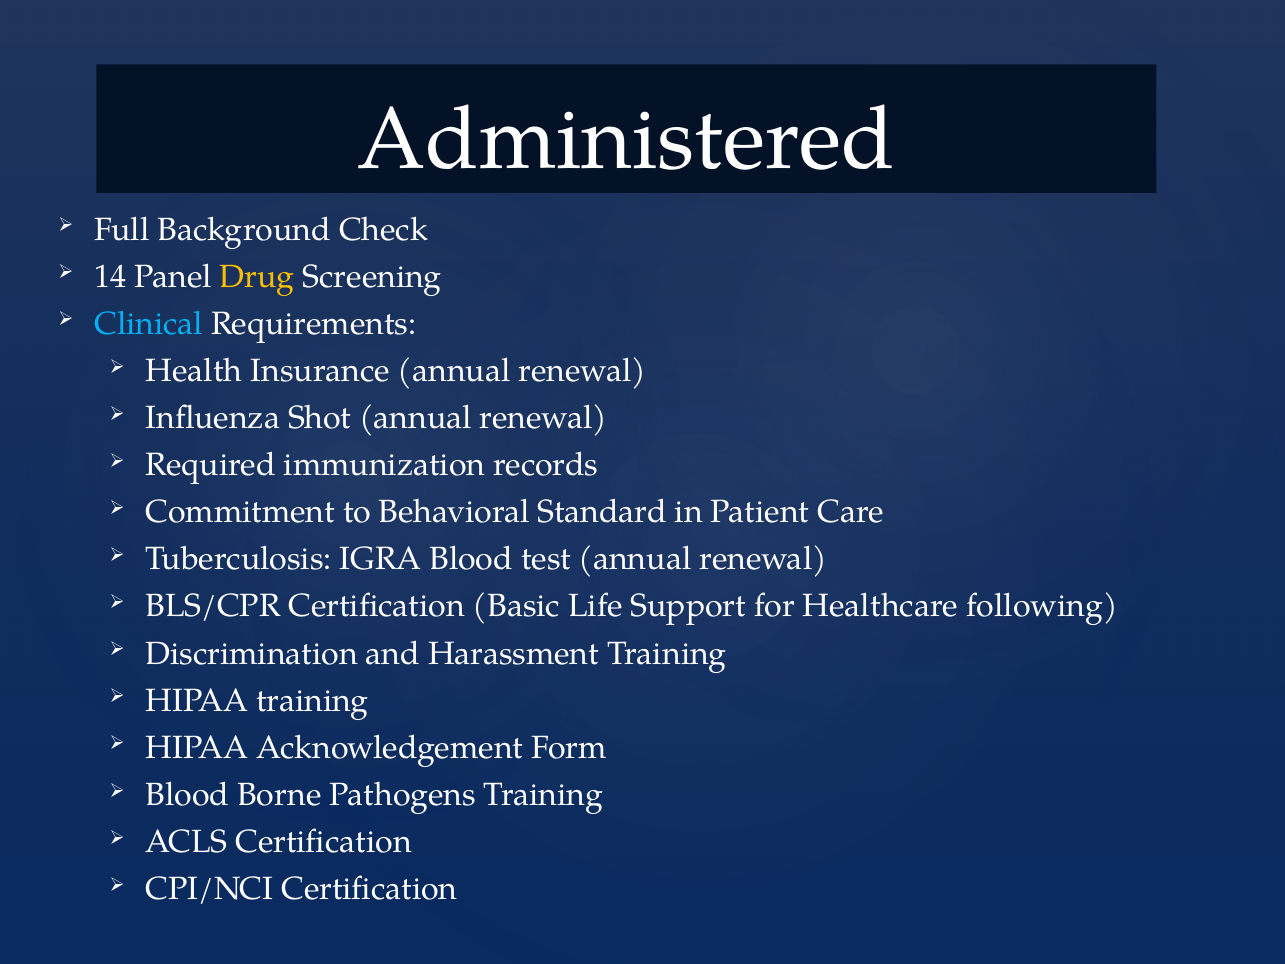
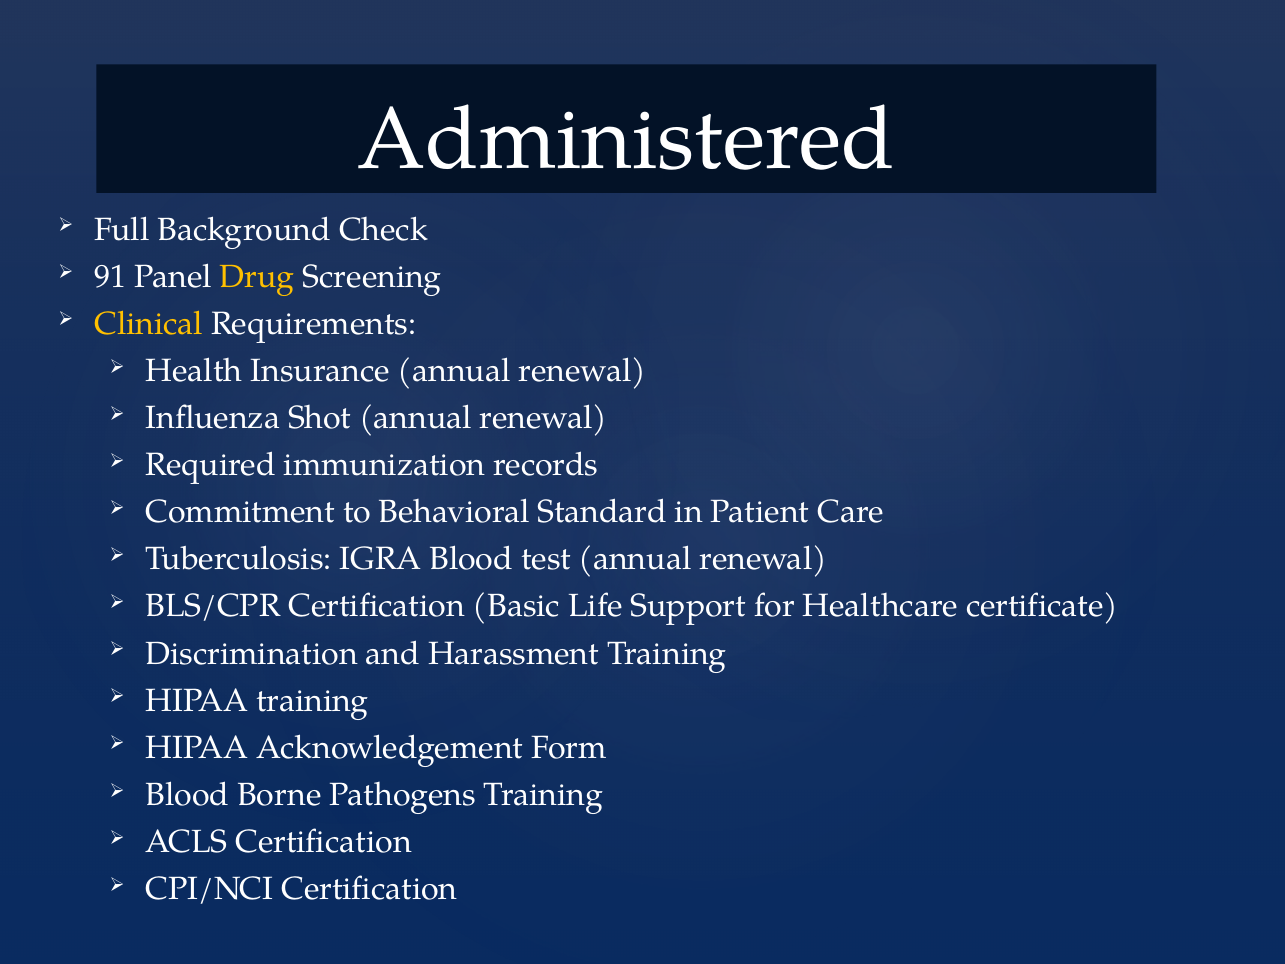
14: 14 -> 91 (110, 276)
Clinical colour: light blue -> yellow (149, 324)
following: following -> certificate (1042, 606)
